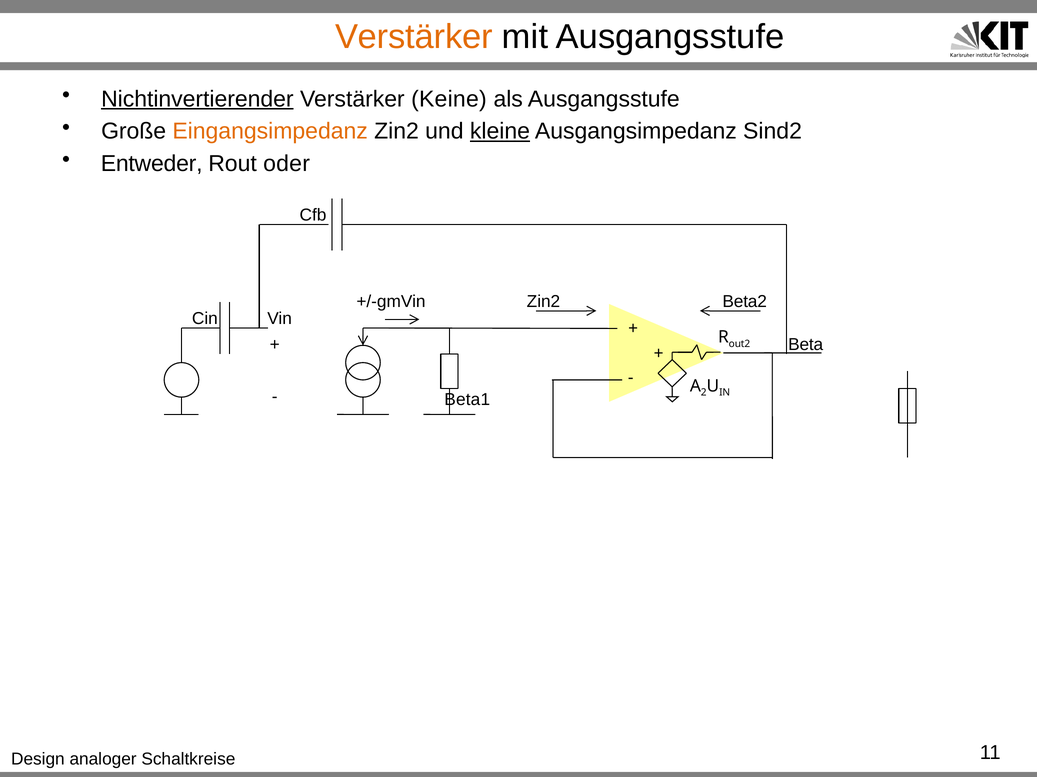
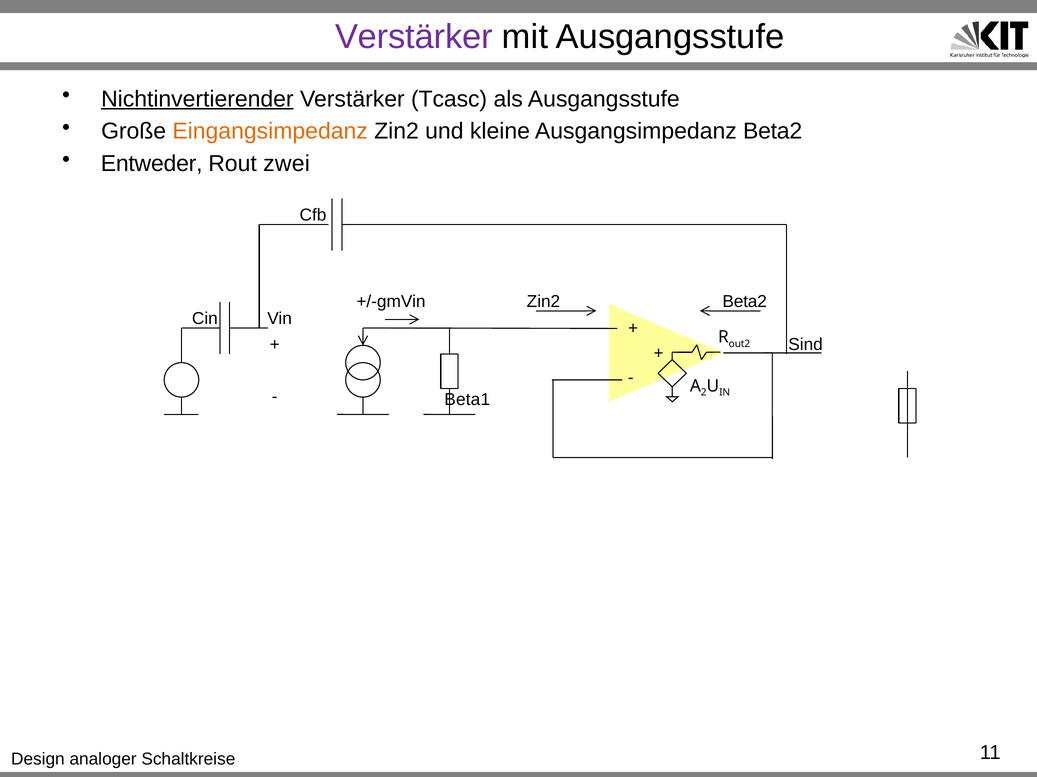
Verstärker colour: orange -> purple (414, 37)
Keine: Keine -> Tcasc (449, 99)
kleine underline: present -> none (500, 131)
Ausgangsimpedanz Sind2: Sind2 -> Beta2 (773, 131)
oder: oder -> zwei (287, 164)
Beta: Beta -> Sind (806, 345)
